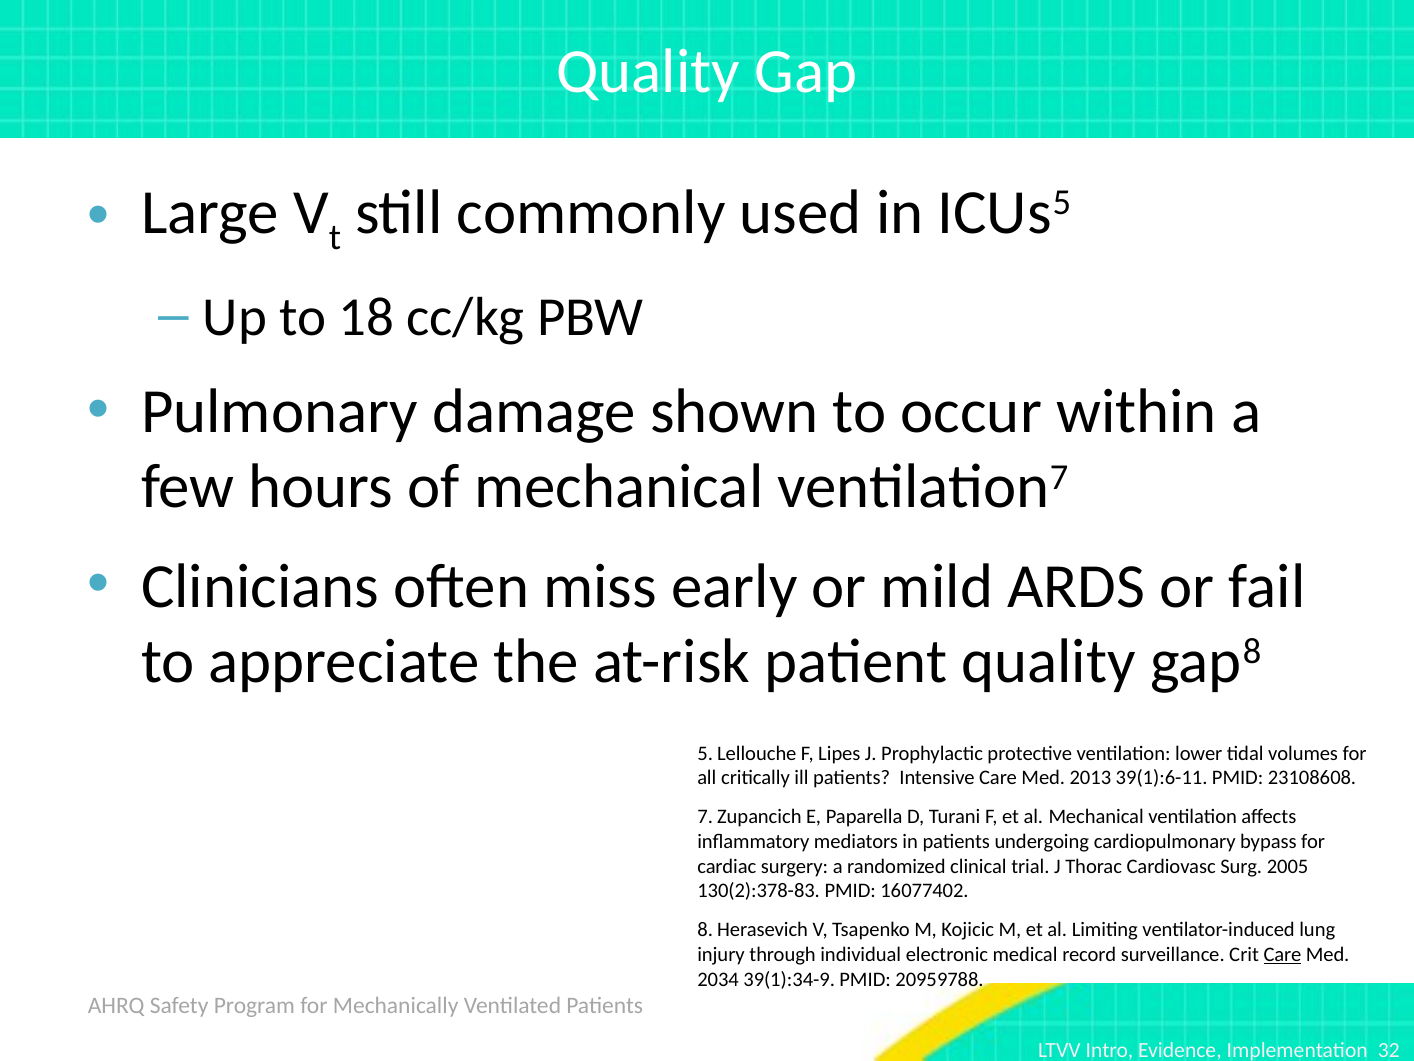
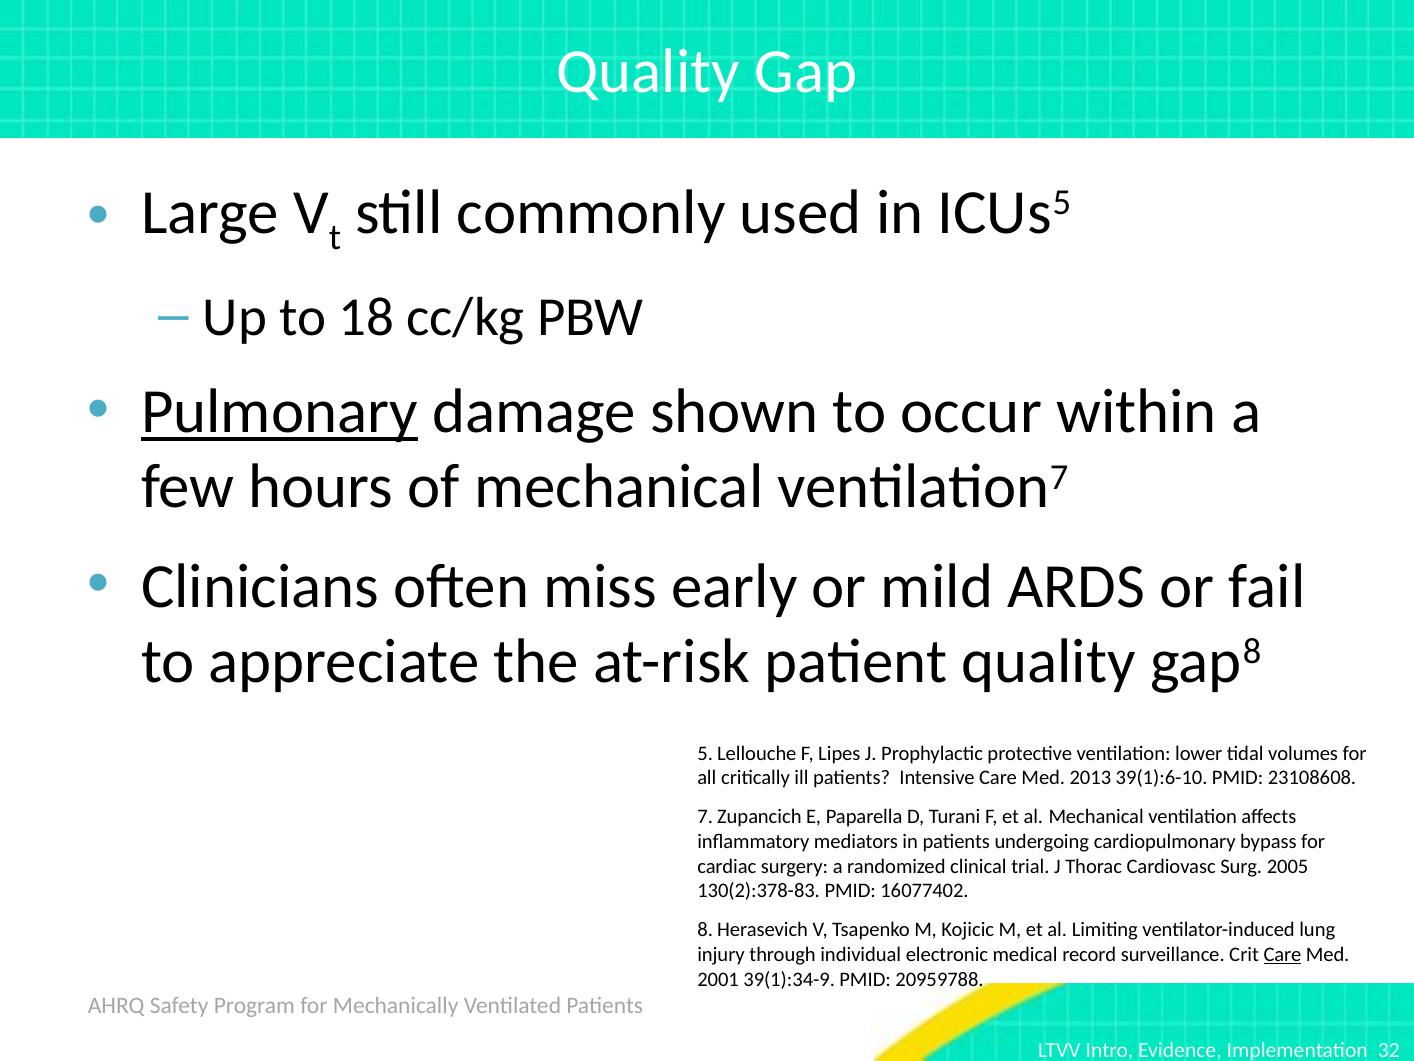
Pulmonary underline: none -> present (279, 412)
39(1):6-11: 39(1):6-11 -> 39(1):6-10 (1162, 778)
2034: 2034 -> 2001 (718, 979)
